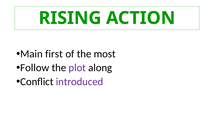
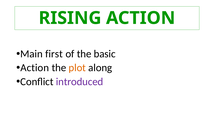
most: most -> basic (105, 54)
Follow: Follow -> Action (35, 67)
plot colour: purple -> orange (77, 67)
